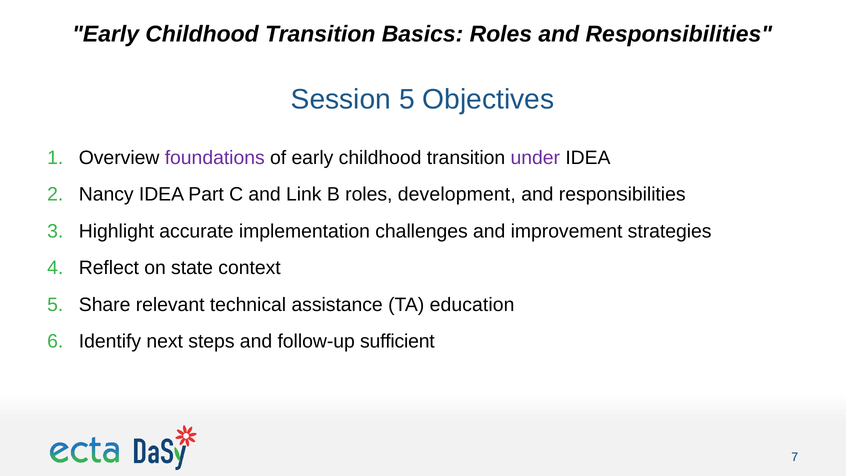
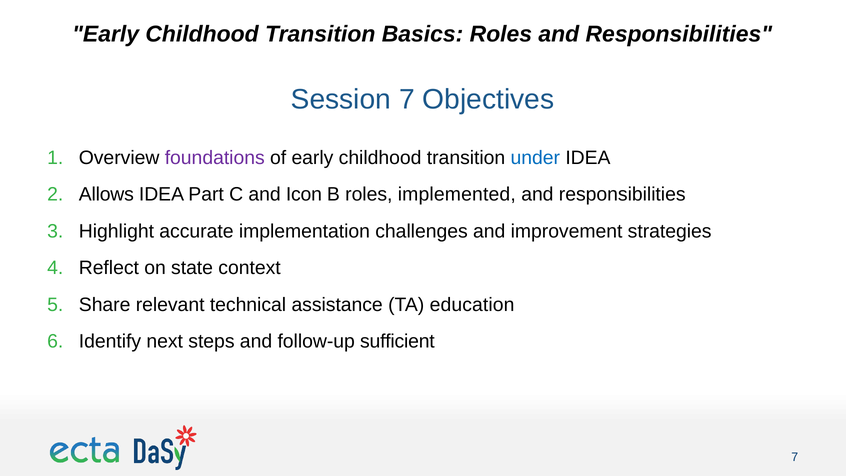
Session 5: 5 -> 7 (407, 99)
under colour: purple -> blue (535, 158)
Nancy: Nancy -> Allows (106, 194)
Link: Link -> Icon (304, 194)
development: development -> implemented (457, 194)
